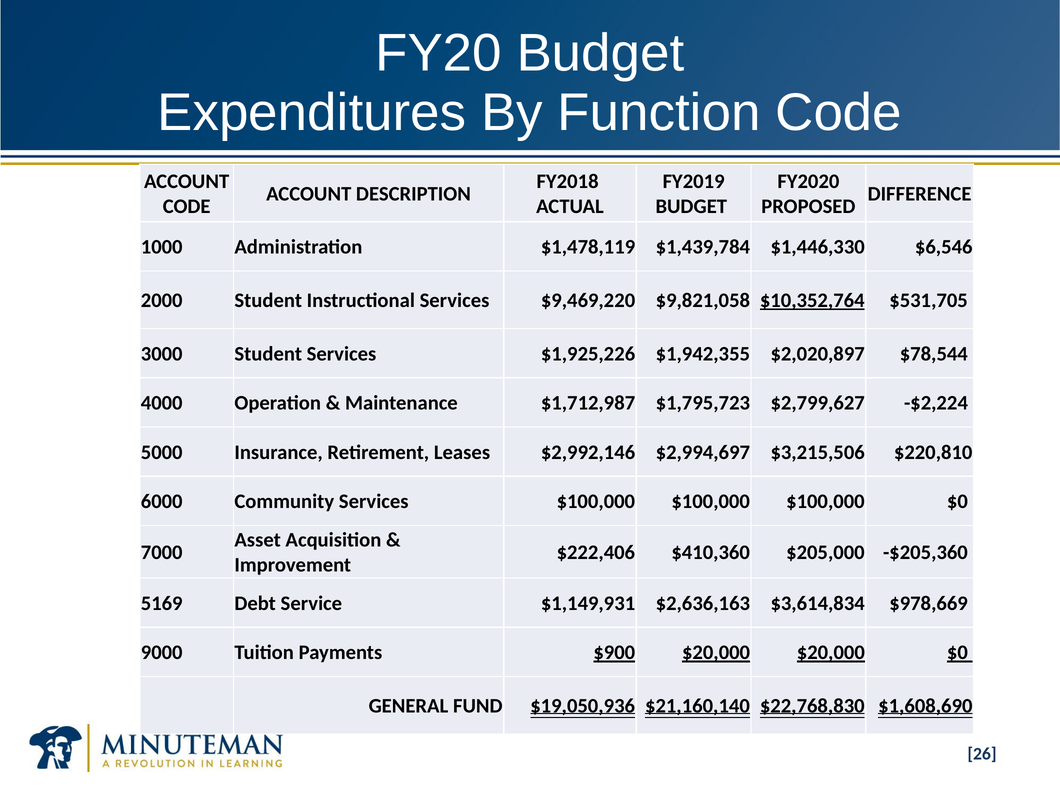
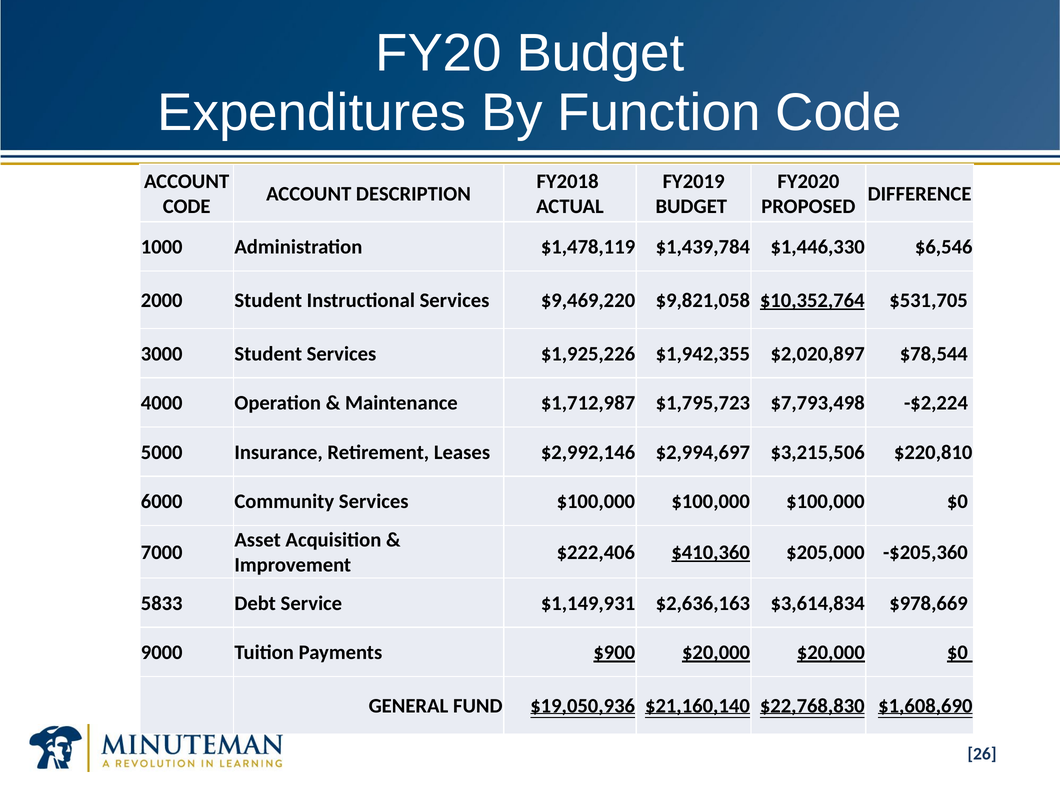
$2,799,627: $2,799,627 -> $7,793,498 (818, 403)
$410,360 underline: none -> present (711, 552)
5169: 5169 -> 5833 (162, 603)
